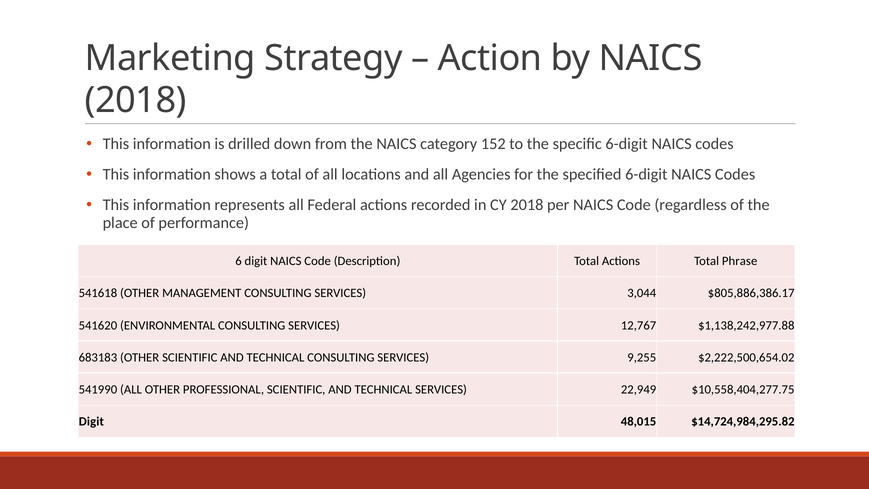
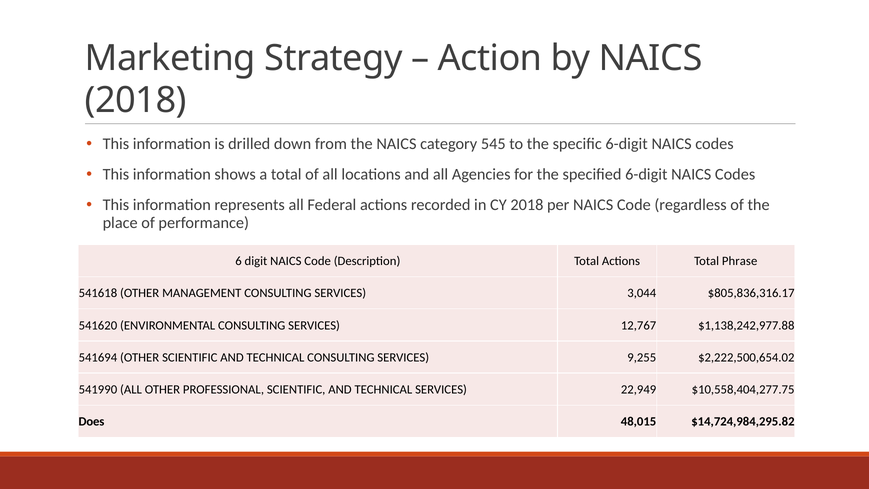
152: 152 -> 545 (493, 144)
$805,886,386.17: $805,886,386.17 -> $805,836,316.17 (751, 293)
683183: 683183 -> 541694 (98, 357)
Digit: Digit -> Does (91, 422)
